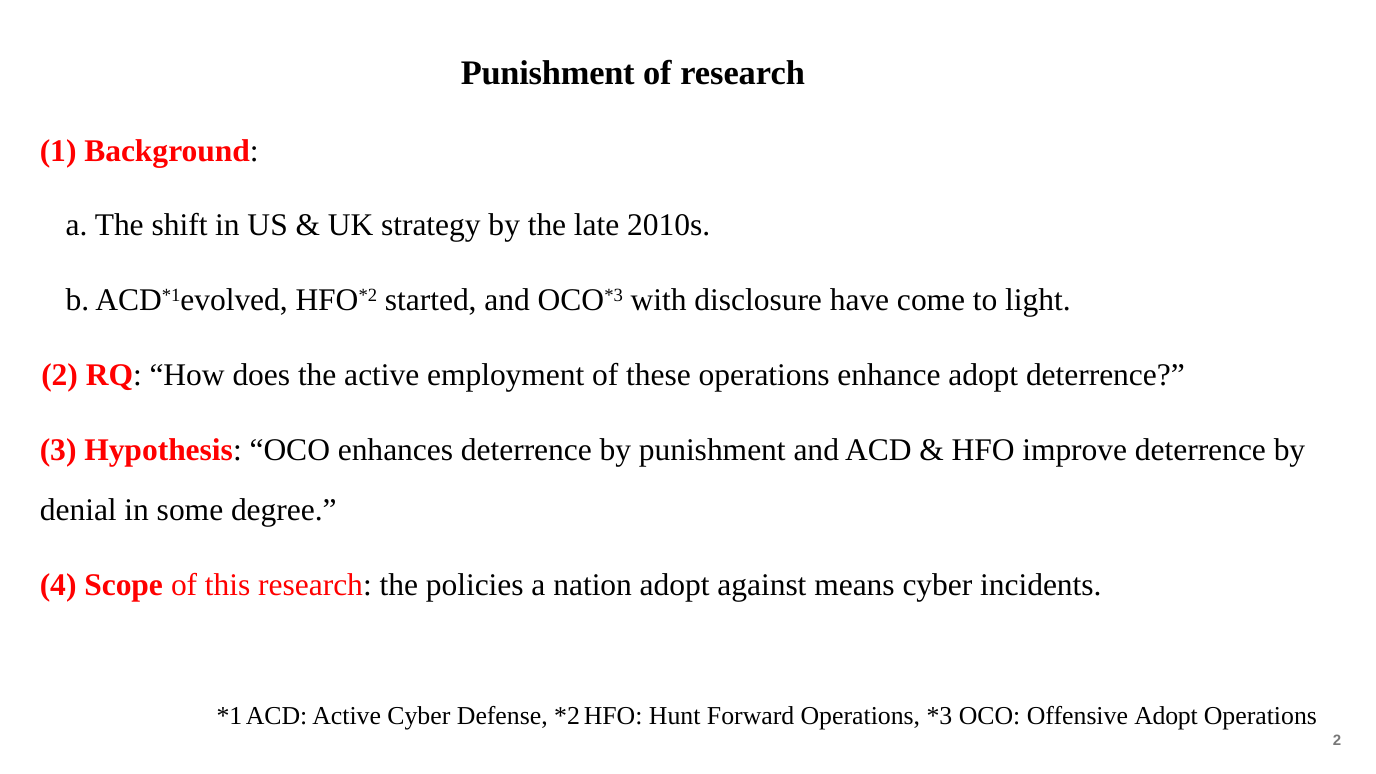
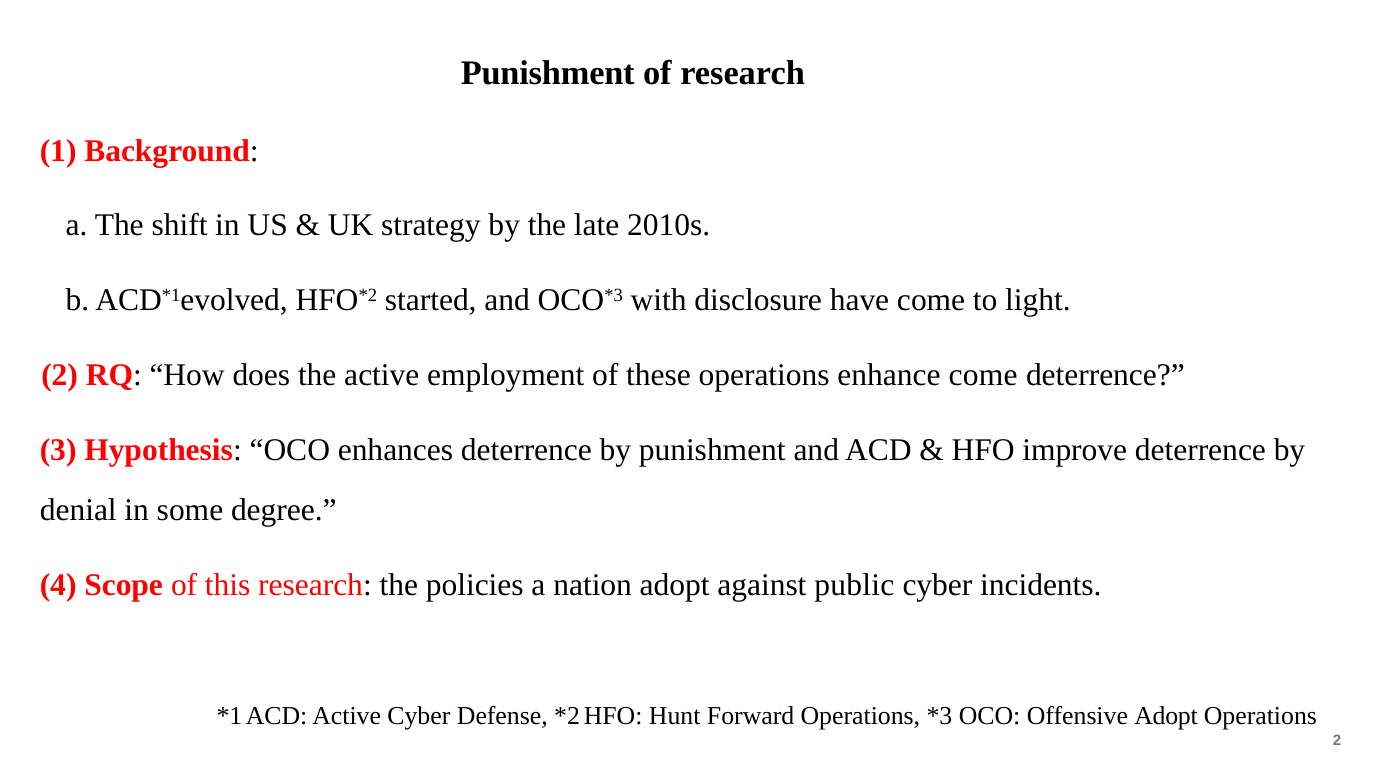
enhance adopt: adopt -> come (983, 375)
means: means -> public (854, 585)
